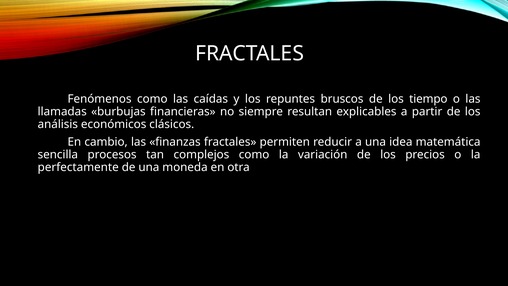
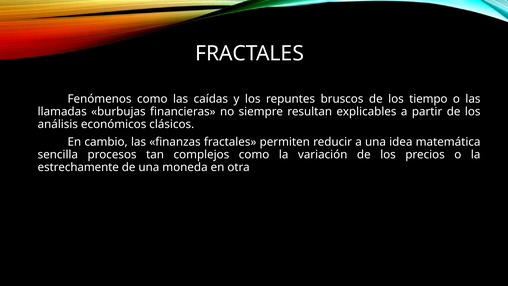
perfectamente: perfectamente -> estrechamente (78, 167)
